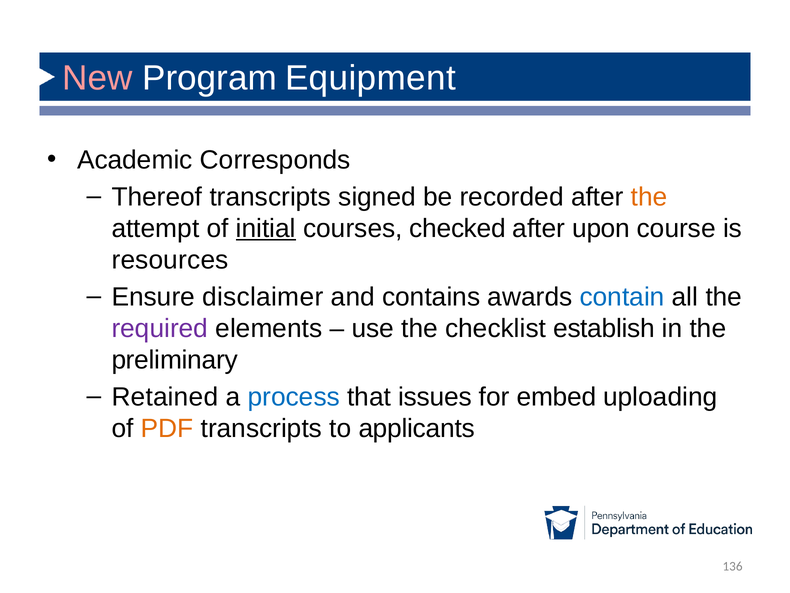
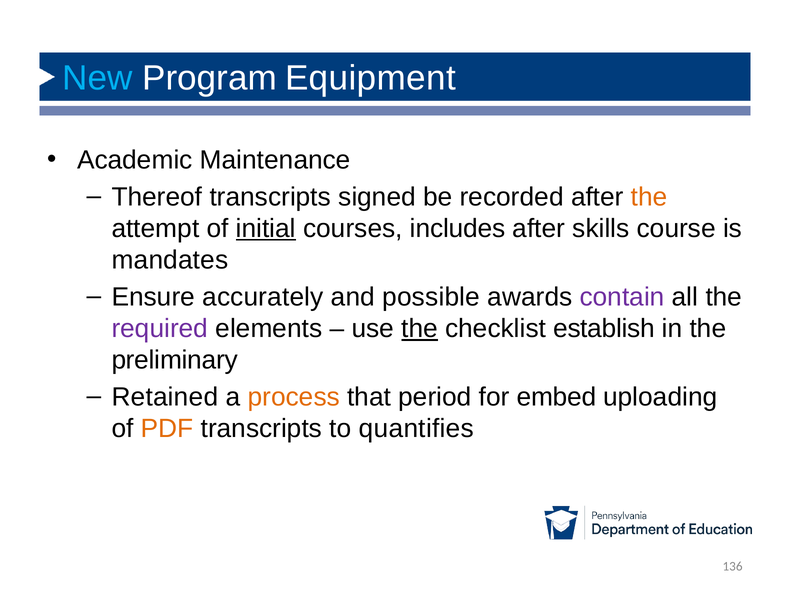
New colour: pink -> light blue (97, 78)
Corresponds: Corresponds -> Maintenance (275, 160)
checked: checked -> includes (458, 228)
upon: upon -> skills (601, 228)
resources: resources -> mandates (170, 260)
disclaimer: disclaimer -> accurately (263, 297)
contains: contains -> possible (431, 297)
contain colour: blue -> purple (622, 297)
the underline: none -> present (420, 328)
process colour: blue -> orange (294, 397)
issues: issues -> period (435, 397)
applicants: applicants -> quantifies (416, 428)
